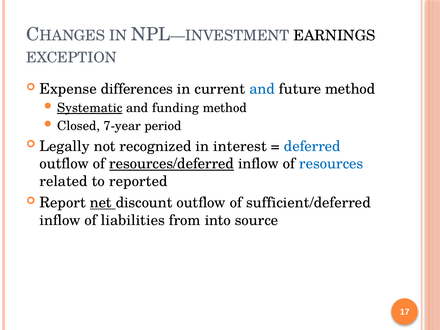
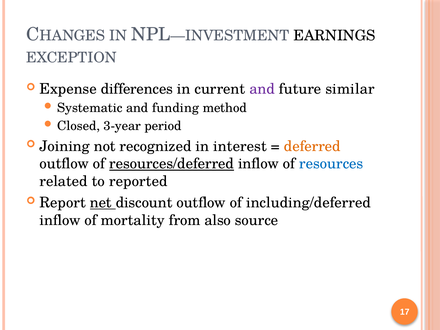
and colour: blue -> purple (262, 89)
future method: method -> similar (350, 89)
Systematic underline: present -> none (90, 108)
7-year: 7-year -> 3-year (122, 126)
Legally: Legally -> Joining (65, 146)
deferred colour: blue -> orange (312, 146)
sufficient/deferred: sufficient/deferred -> including/deferred (308, 203)
liabilities: liabilities -> mortality (133, 220)
into: into -> also (218, 220)
